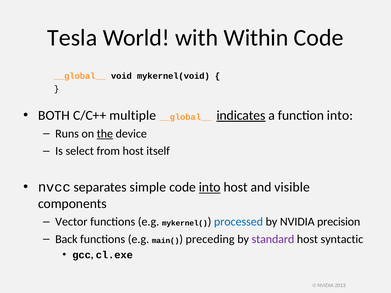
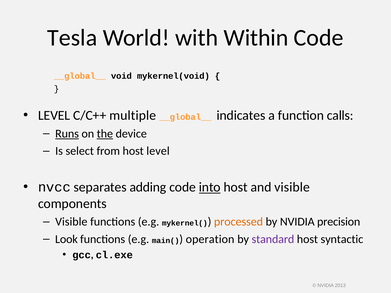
BOTH: BOTH -> LEVEL (54, 116)
indicates underline: present -> none (241, 116)
function into: into -> calls (340, 116)
Runs underline: none -> present (67, 134)
host itself: itself -> level (158, 151)
simple: simple -> adding (148, 187)
Vector: Vector -> Visible (71, 222)
processed colour: blue -> orange (238, 222)
Back: Back -> Look (66, 239)
preceding: preceding -> operation (210, 239)
